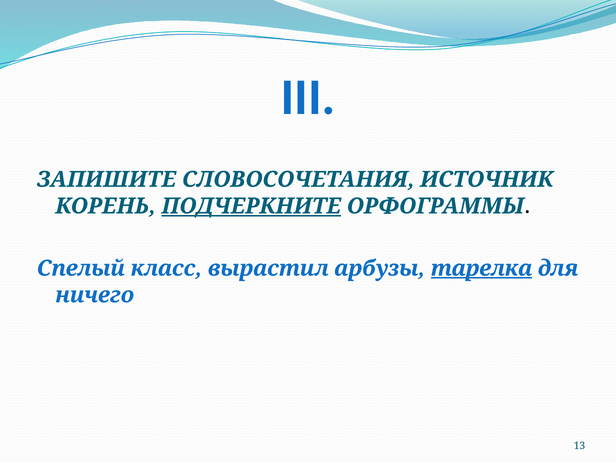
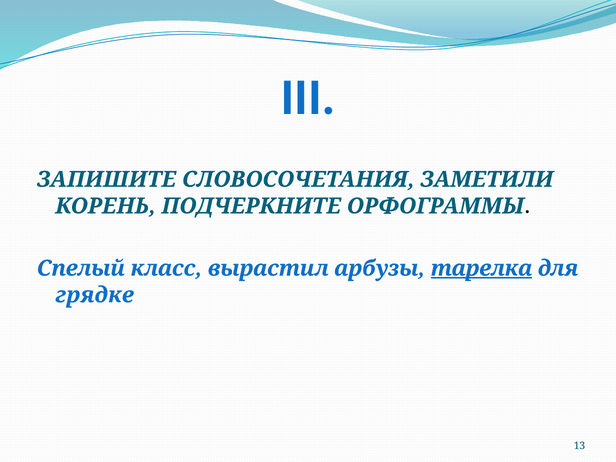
ИСТОЧНИК: ИСТОЧНИК -> ЗАМЕТИЛИ (487, 179)
ПОДЧЕРКНИТЕ underline: present -> none (251, 206)
ничего: ничего -> грядке (95, 295)
